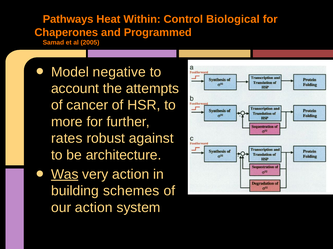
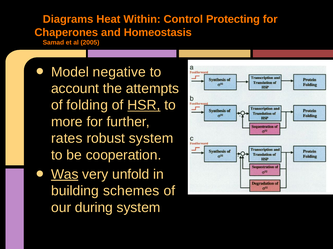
Pathways: Pathways -> Diagrams (68, 19)
Biological: Biological -> Protecting (233, 19)
Programmed: Programmed -> Homeostasis (158, 33)
cancer: cancer -> folding (87, 105)
HSR underline: none -> present (144, 105)
robust against: against -> system (151, 139)
architecture: architecture -> cooperation (124, 155)
very action: action -> unfold (131, 175)
our action: action -> during (94, 208)
